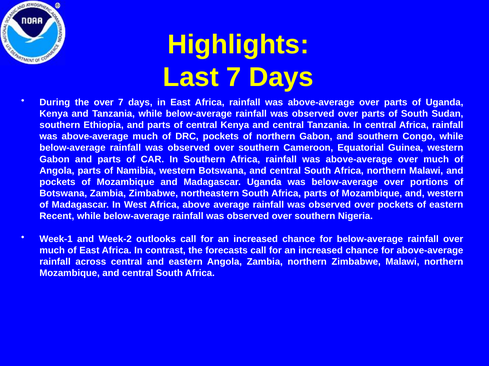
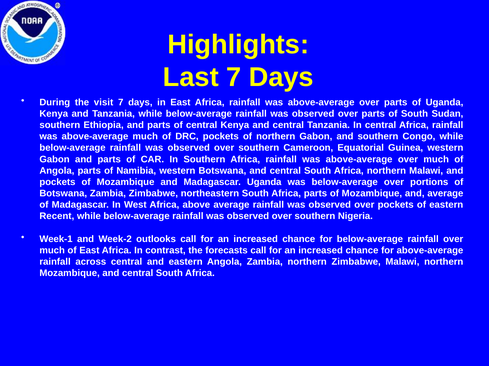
the over: over -> visit (104, 102)
and western: western -> average (445, 194)
